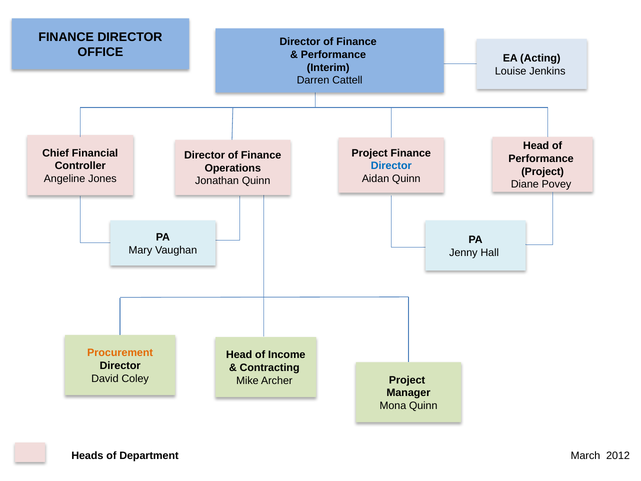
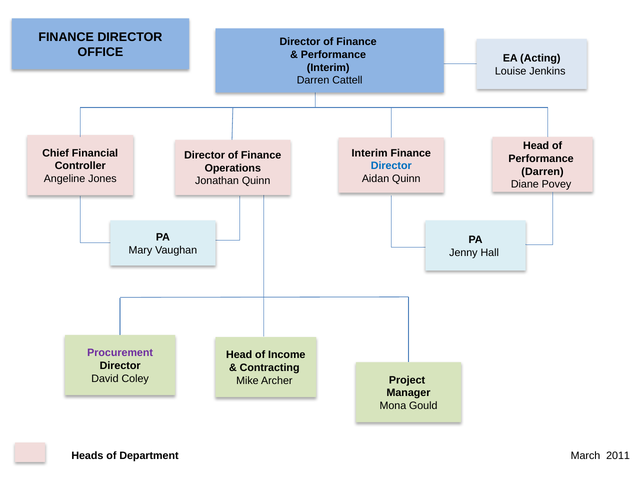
Project: Project -> Interim (370, 153)
Project: Project -> Darren (542, 171)
Procurement colour: orange -> purple (120, 353)
Mona Quinn: Quinn -> Gould (423, 406)
2012: 2012 -> 2011 (618, 456)
